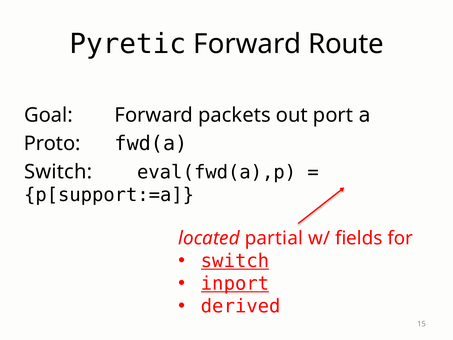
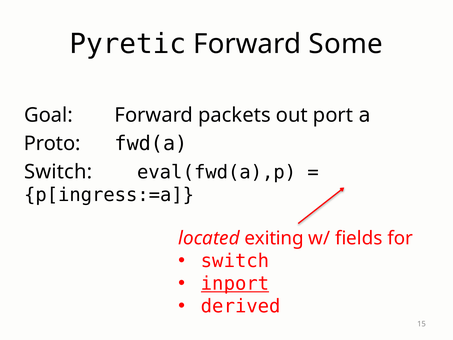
Route: Route -> Some (346, 44)
p[support:=a: p[support:=a -> p[ingress:=a (109, 195)
partial: partial -> exiting (274, 238)
switch underline: present -> none (235, 261)
